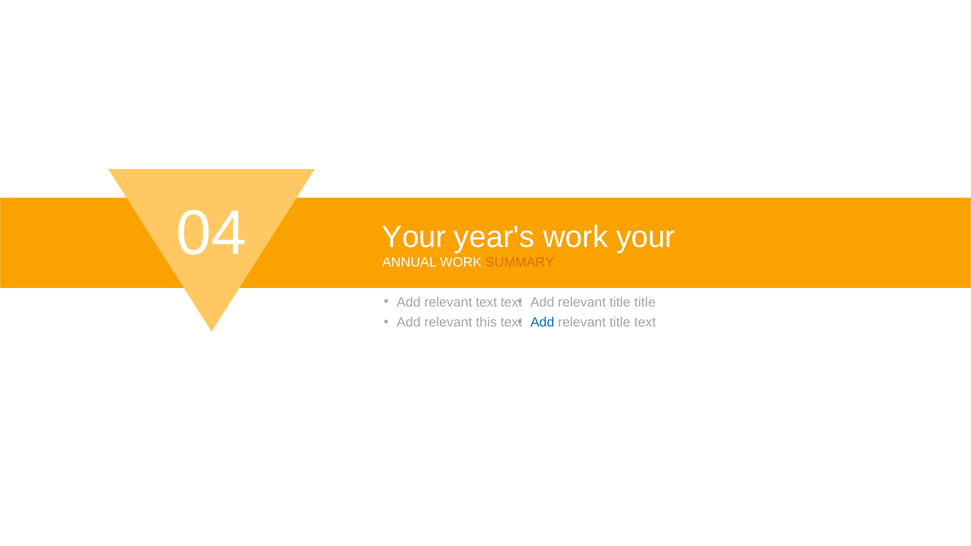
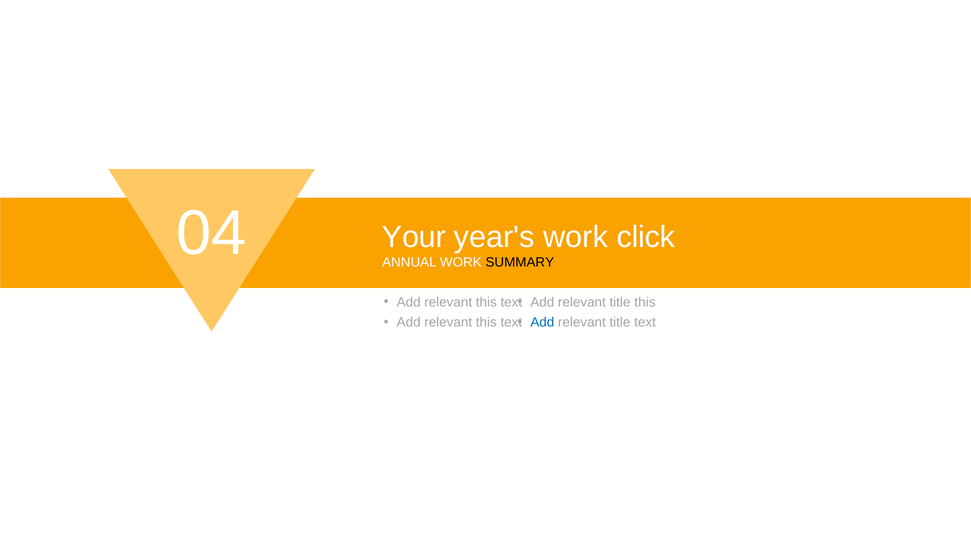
work your: your -> click (646, 237)
SUMMARY colour: orange -> black (520, 262)
text: text -> this (486, 302)
title title: title -> this (645, 302)
